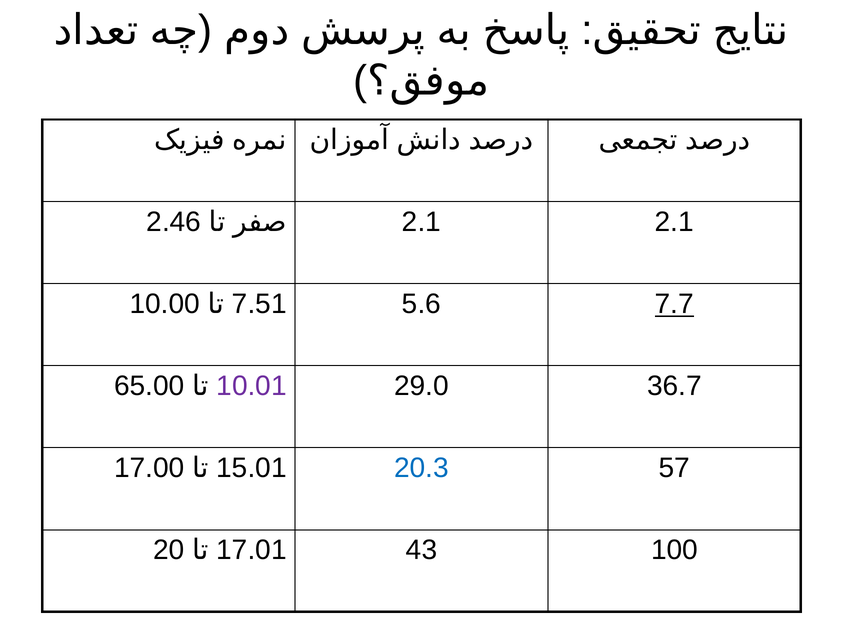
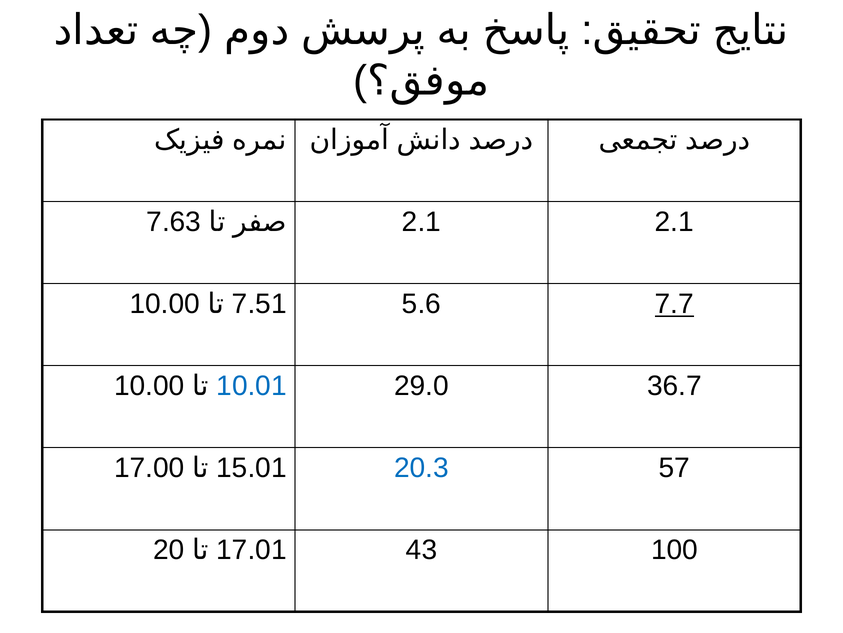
2.46: 2.46 -> 7.63 (174, 222)
65.00: 65.00 -> 10.00 (149, 386)
10.01 colour: purple -> blue (252, 386)
